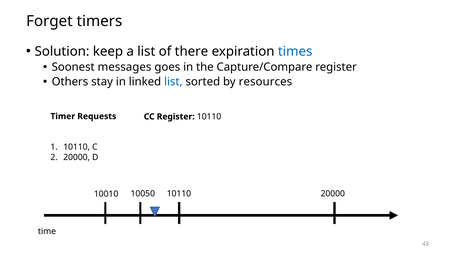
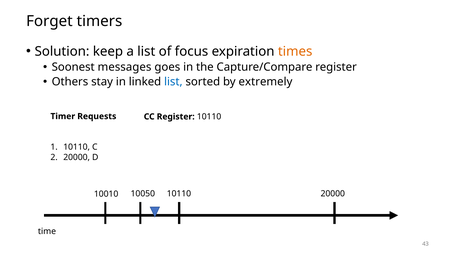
there: there -> focus (191, 51)
times colour: blue -> orange (295, 51)
resources: resources -> extremely (265, 82)
